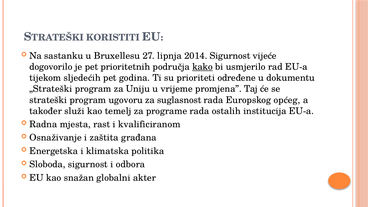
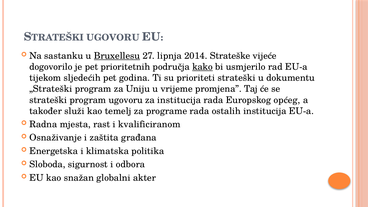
KORISTITI: KORISTITI -> UGOVORU (113, 38)
Bruxellesu underline: none -> present (117, 56)
2014 Sigurnost: Sigurnost -> Strateške (230, 56)
prioriteti određene: određene -> strateški (237, 78)
za suglasnost: suglasnost -> institucija (179, 100)
